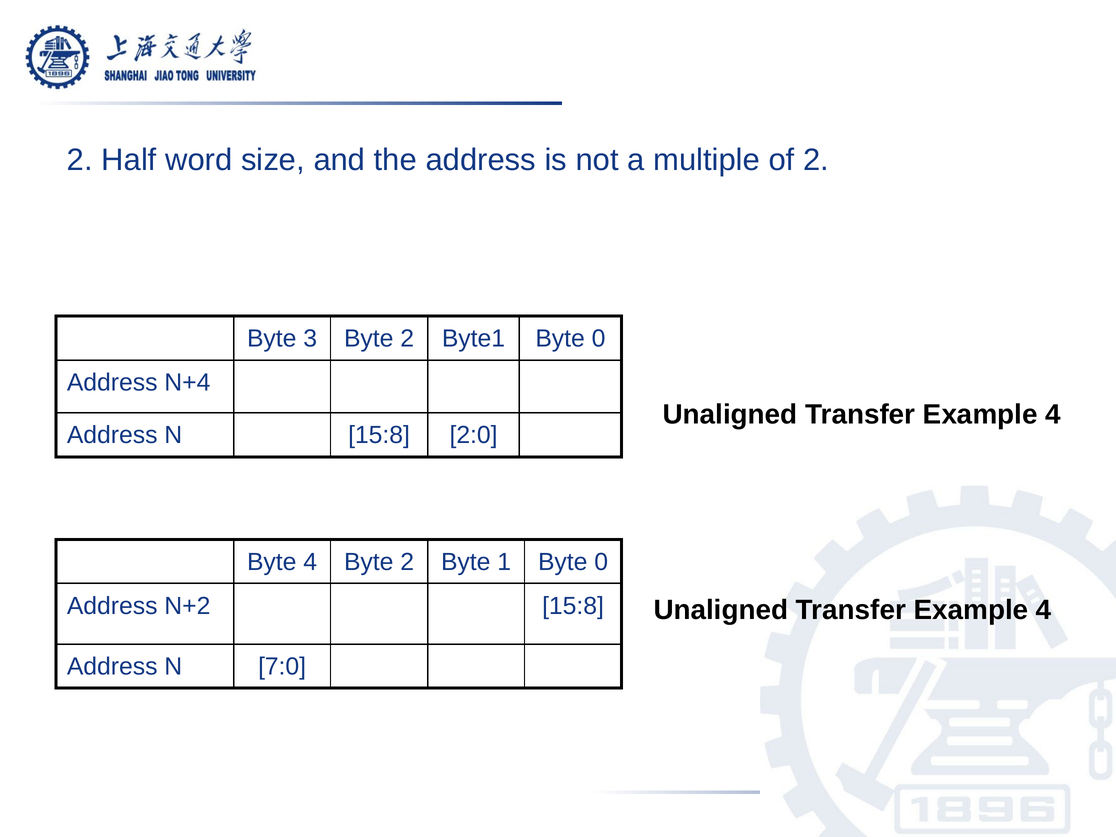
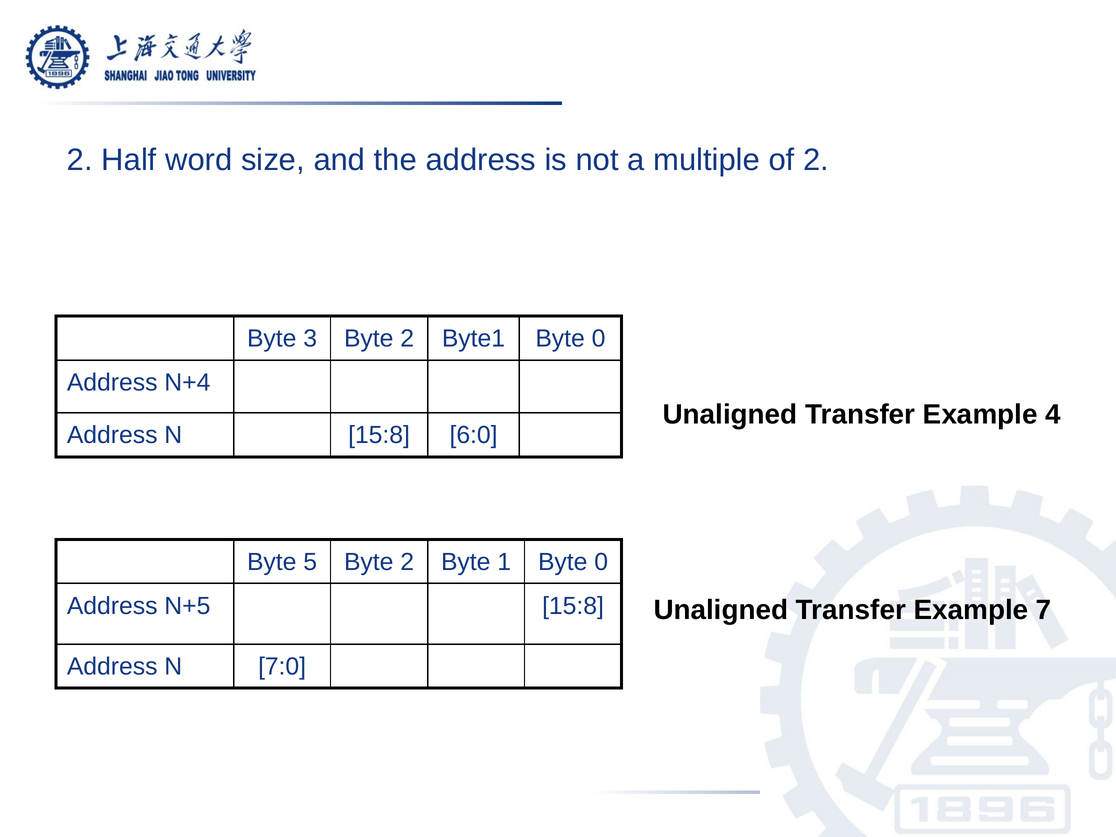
2:0: 2:0 -> 6:0 (474, 435)
Byte 4: 4 -> 5 (310, 562)
N+2: N+2 -> N+5 (187, 606)
4: 4 -> 7 (1044, 610)
